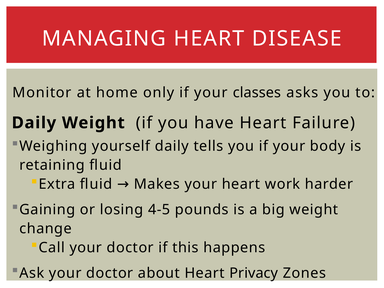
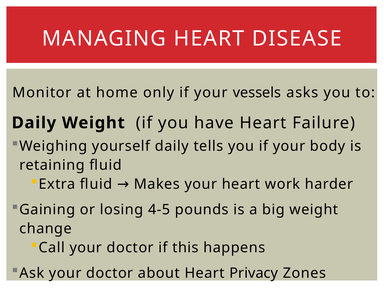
classes: classes -> vessels (257, 93)
